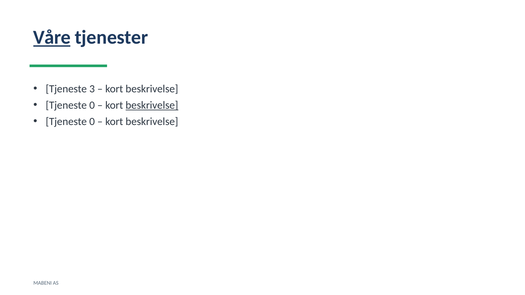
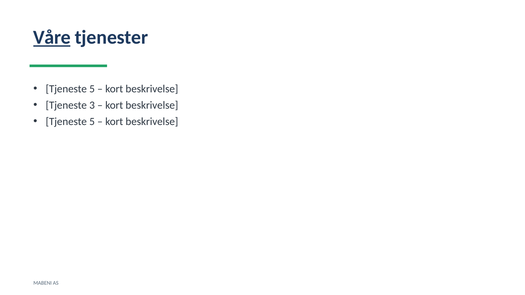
3: 3 -> 5 (92, 89)
0: 0 -> 3 (92, 105)
beskrivelse underline: present -> none (152, 105)
0: 0 -> 5 (92, 122)
